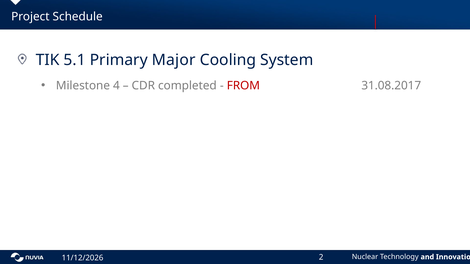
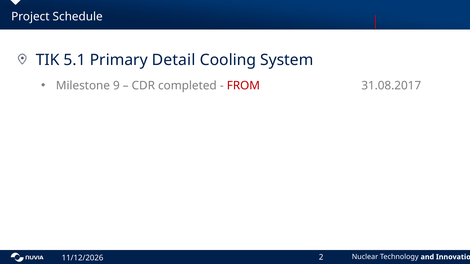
Major: Major -> Detail (174, 60)
4: 4 -> 9 (116, 86)
